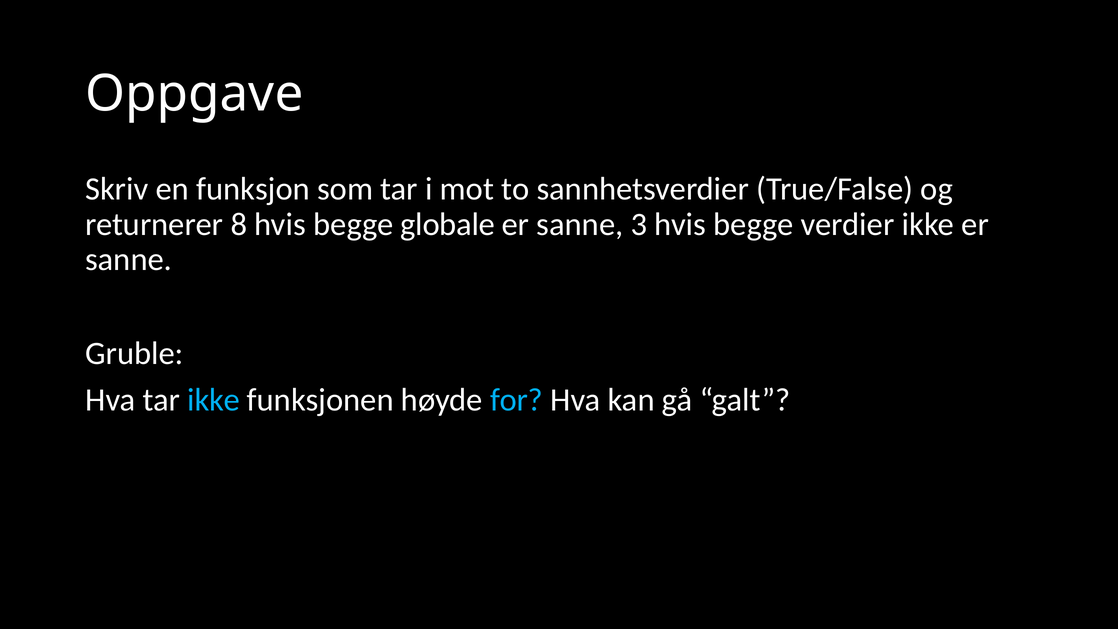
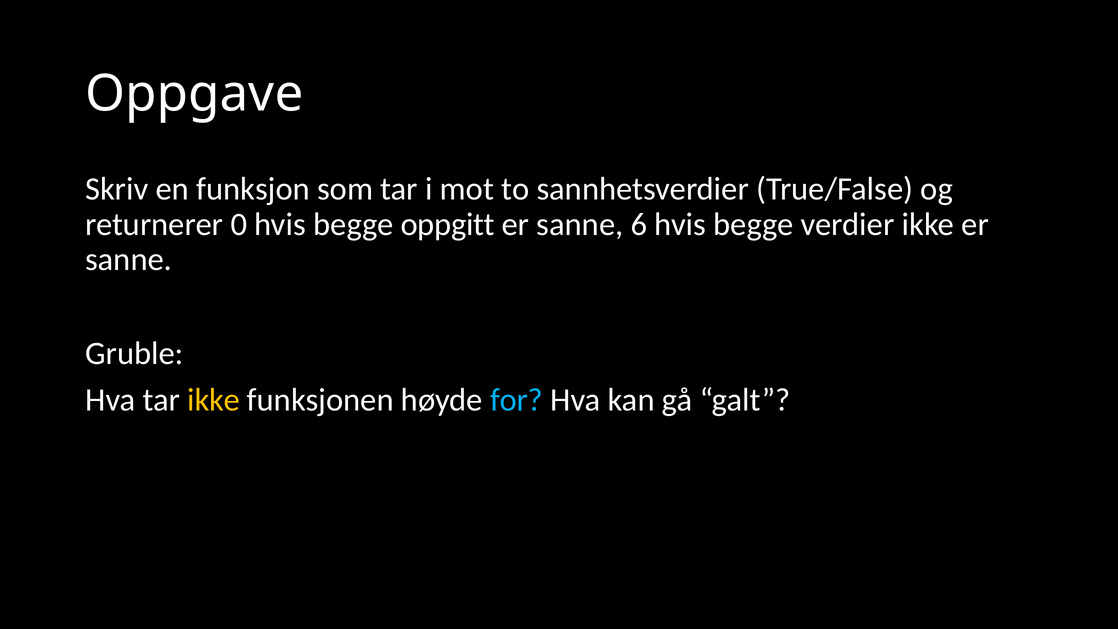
8: 8 -> 0 (239, 224)
globale: globale -> oppgitt (448, 224)
3: 3 -> 6 (639, 224)
ikke colour: light blue -> yellow (214, 400)
